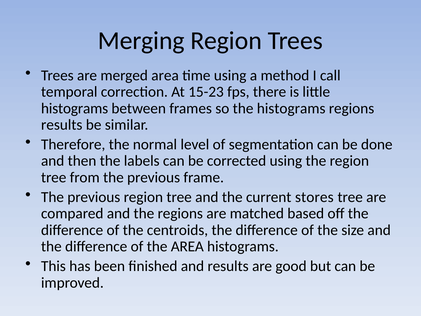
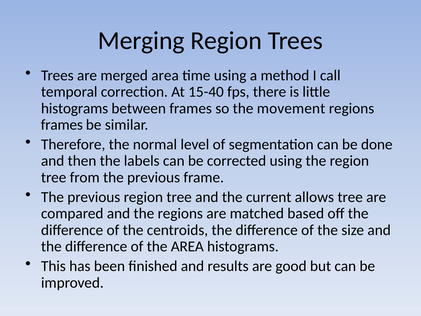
15-23: 15-23 -> 15-40 (206, 92)
the histograms: histograms -> movement (291, 108)
results: results -> frames (62, 125)
stores: stores -> allows (314, 197)
